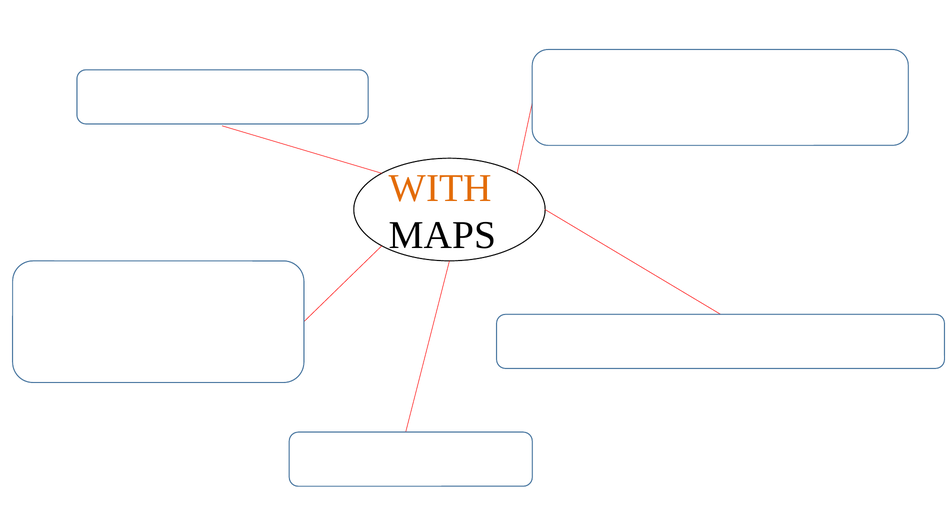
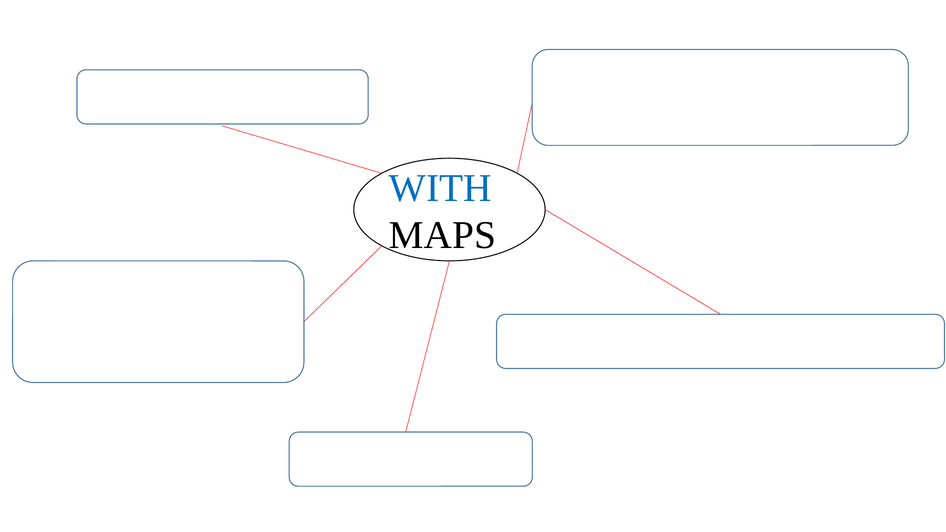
WITH colour: orange -> blue (440, 188)
